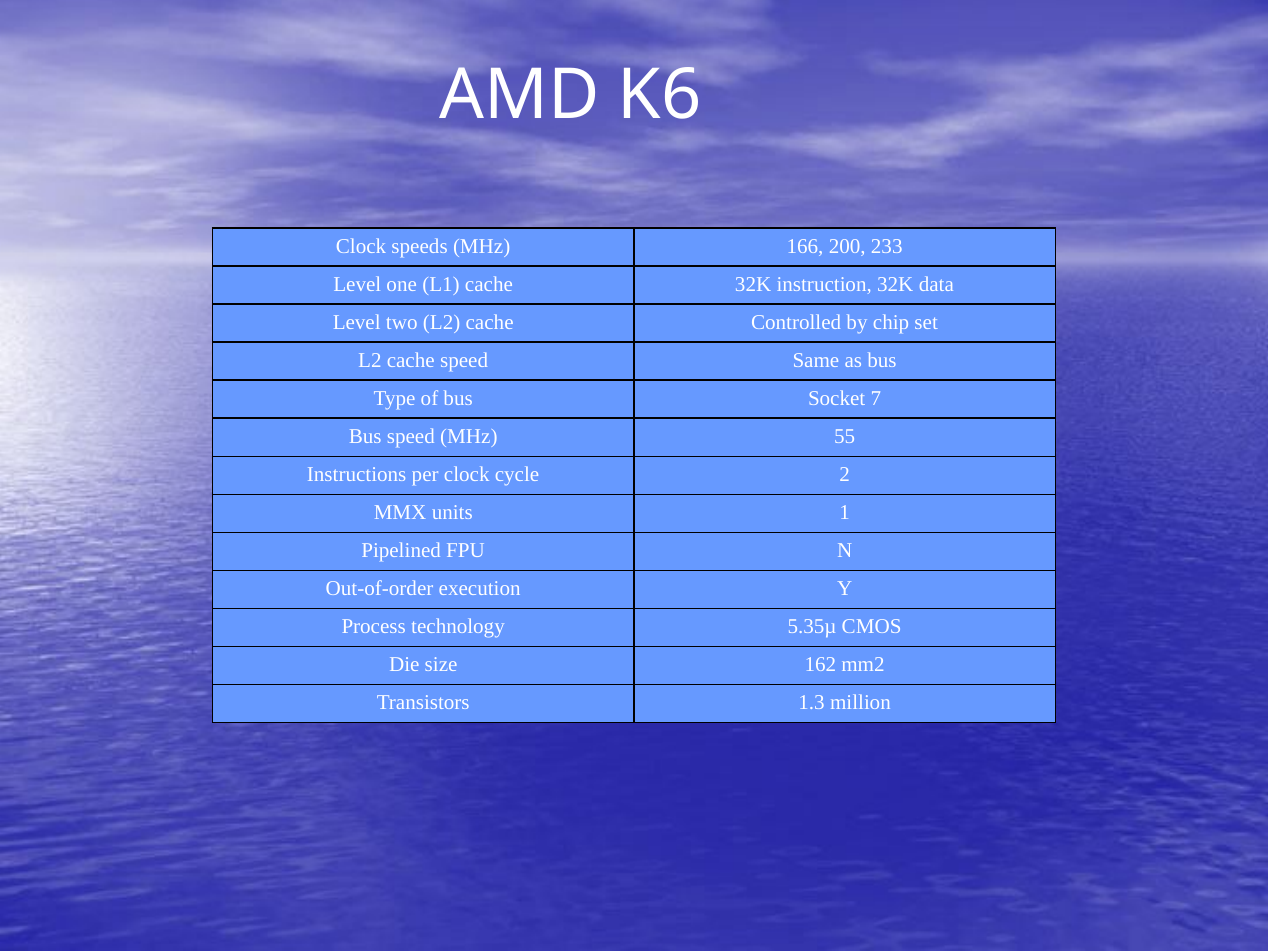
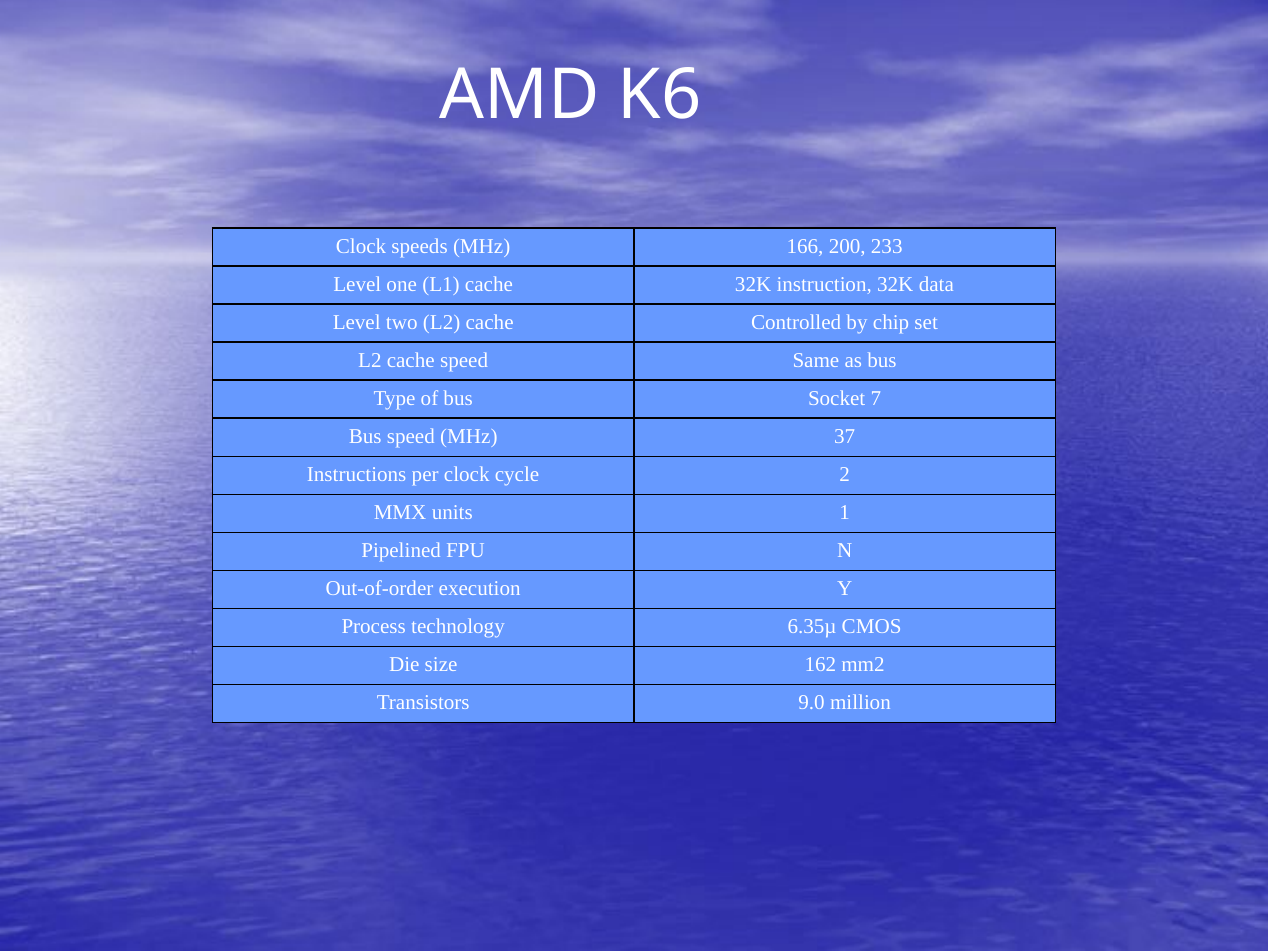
55: 55 -> 37 (845, 436)
5.35µ: 5.35µ -> 6.35µ (812, 627)
1.3: 1.3 -> 9.0 (812, 703)
